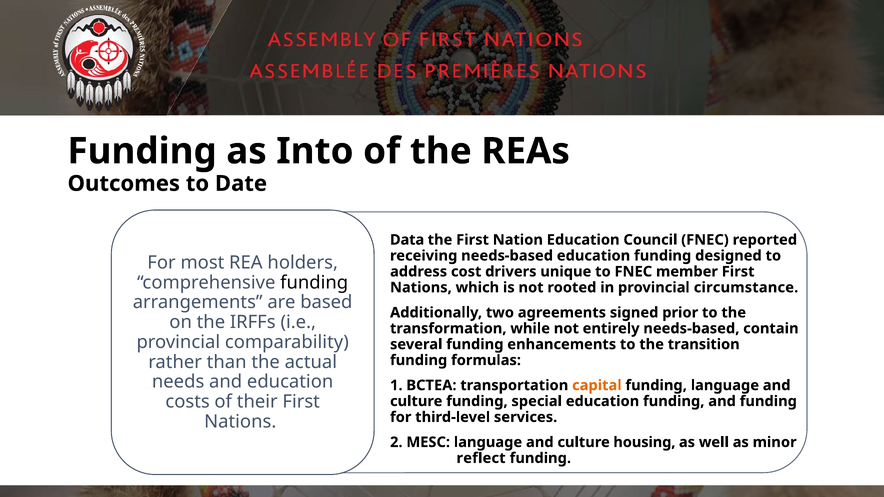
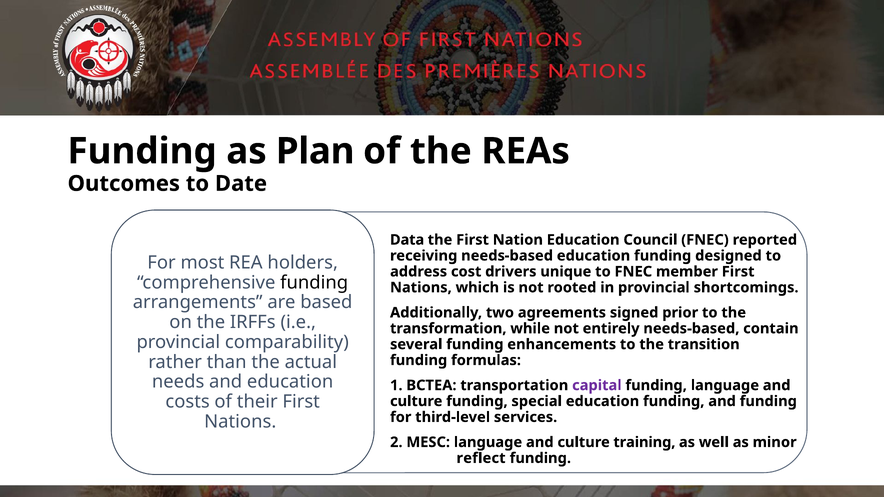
Into: Into -> Plan (315, 151)
circumstance: circumstance -> shortcomings (746, 288)
capital colour: orange -> purple (597, 386)
housing: housing -> training (644, 442)
